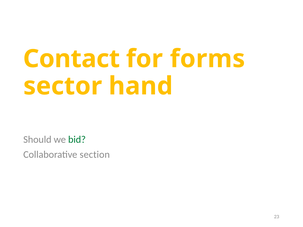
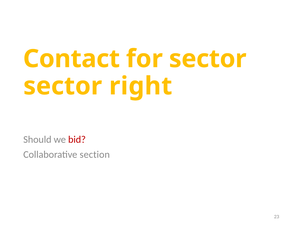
for forms: forms -> sector (208, 59)
hand: hand -> right (141, 86)
bid colour: green -> red (77, 140)
